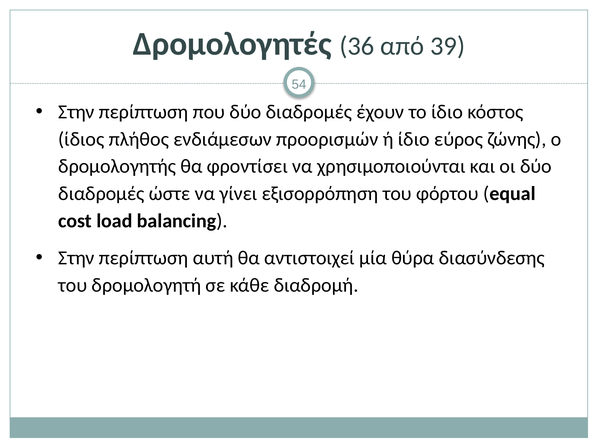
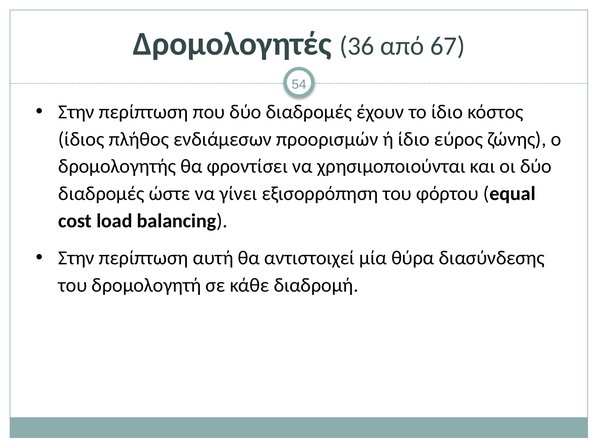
39: 39 -> 67 (448, 46)
